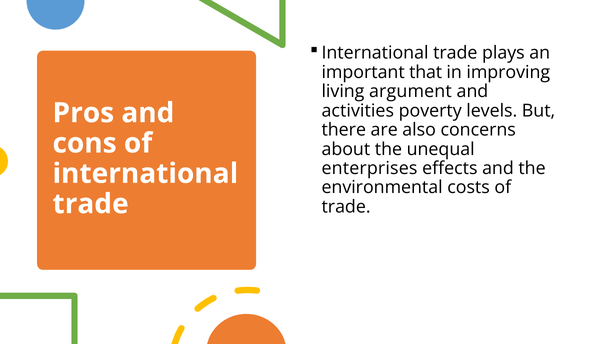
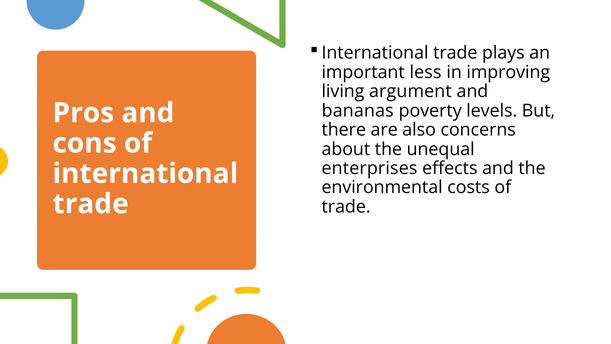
that: that -> less (426, 72)
activities: activities -> bananas (358, 111)
